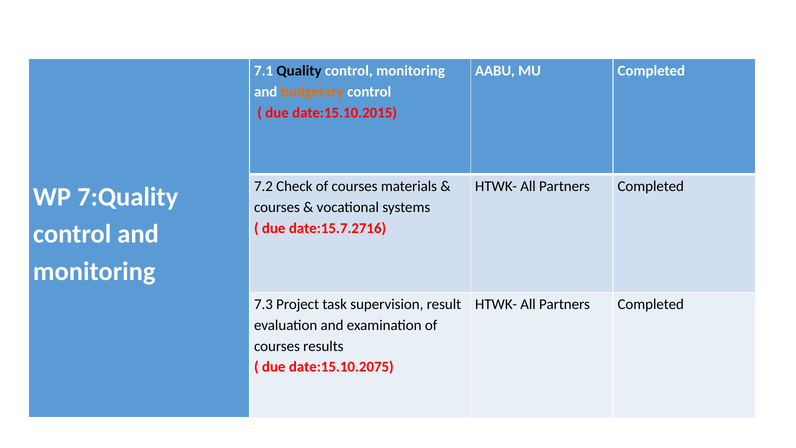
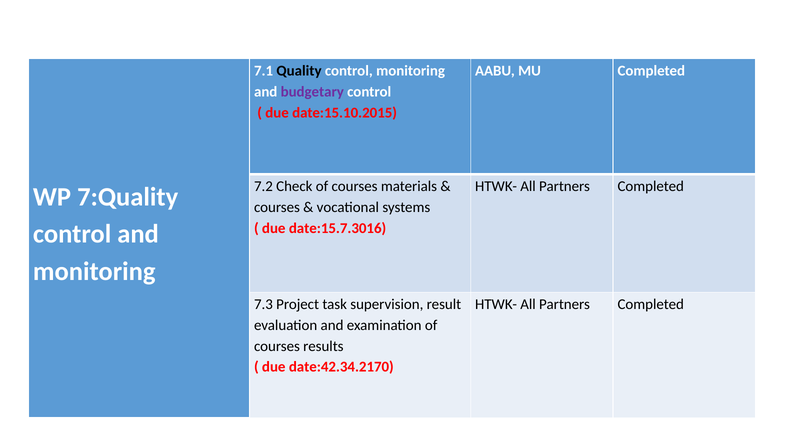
budgetary colour: orange -> purple (312, 92)
date:15.7.2716: date:15.7.2716 -> date:15.7.3016 (338, 228)
date:15.10.2075: date:15.10.2075 -> date:42.34.2170 (341, 367)
